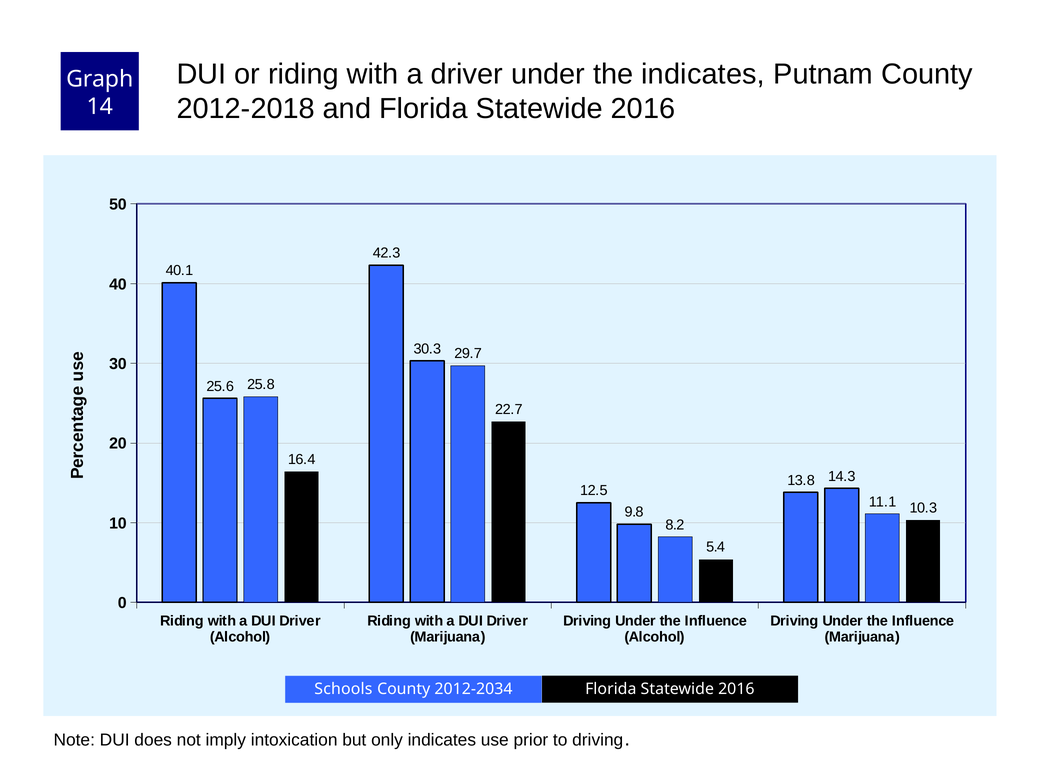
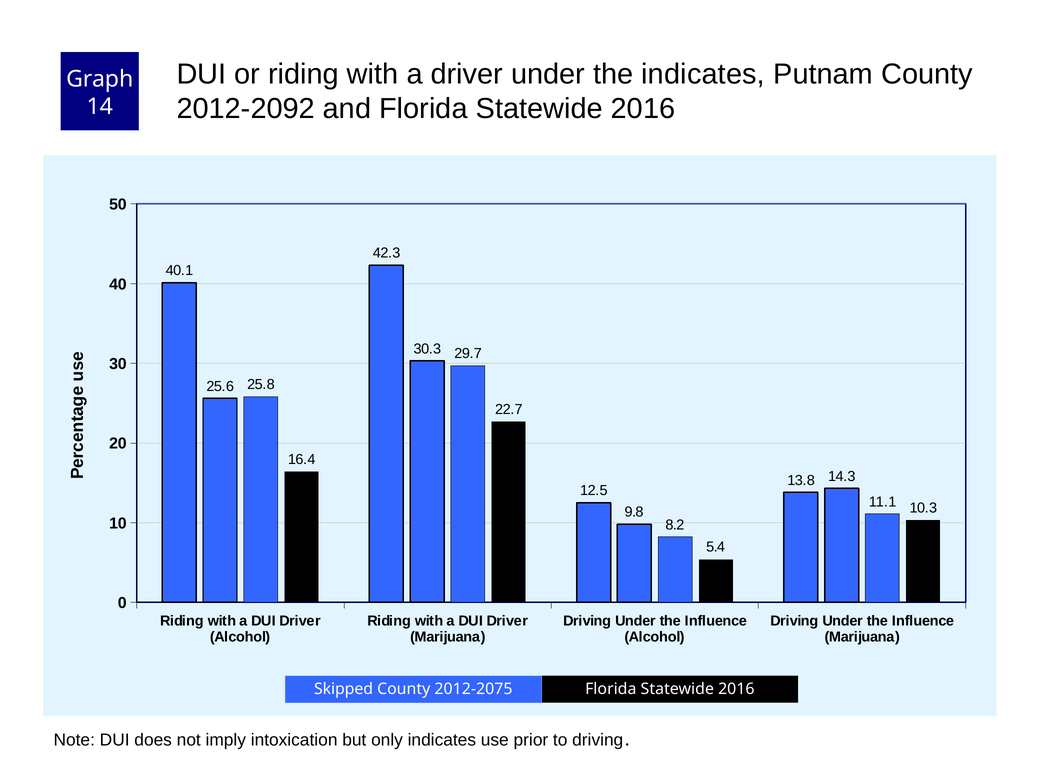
2012-2018: 2012-2018 -> 2012-2092 (246, 109)
Schools: Schools -> Skipped (344, 689)
2012-2034: 2012-2034 -> 2012-2075 (474, 689)
